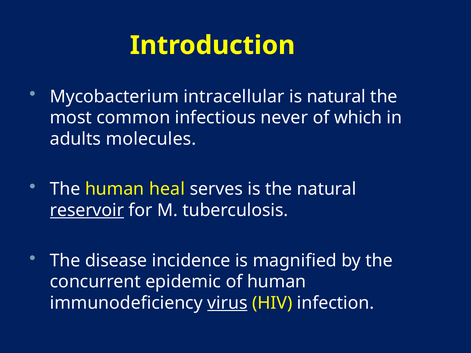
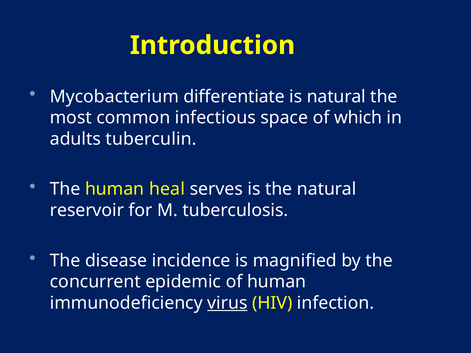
intracellular: intracellular -> differentiate (234, 97)
never: never -> space (284, 118)
molecules: molecules -> tuberculin (151, 139)
reservoir underline: present -> none (87, 211)
